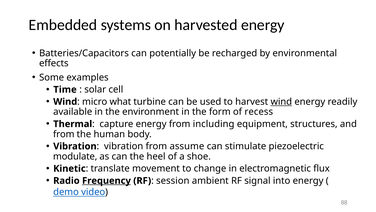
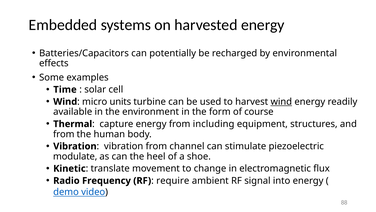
what: what -> units (120, 101)
recess: recess -> course (259, 112)
assume: assume -> channel (187, 146)
Frequency underline: present -> none (106, 180)
session: session -> require (173, 180)
